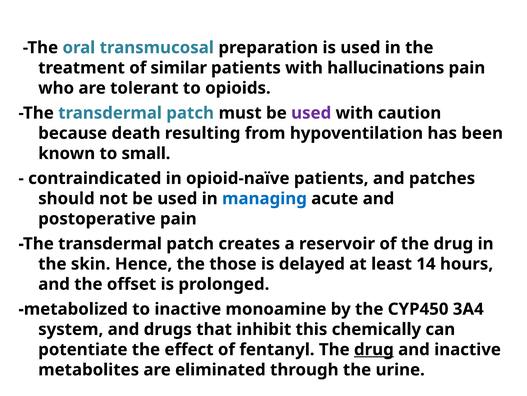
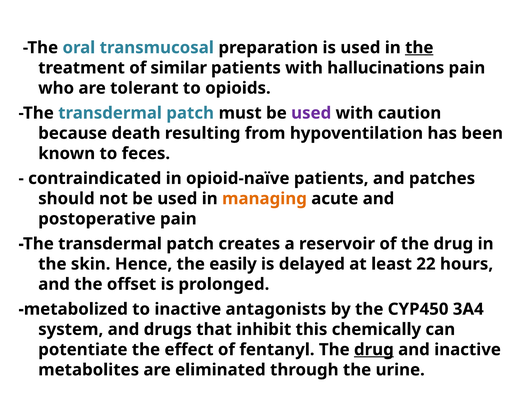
the underline: none -> present (419, 48)
small: small -> feces (146, 153)
managing colour: blue -> orange (264, 198)
those: those -> easily (233, 264)
14: 14 -> 22 (426, 264)
monoamine: monoamine -> antagonists (276, 309)
